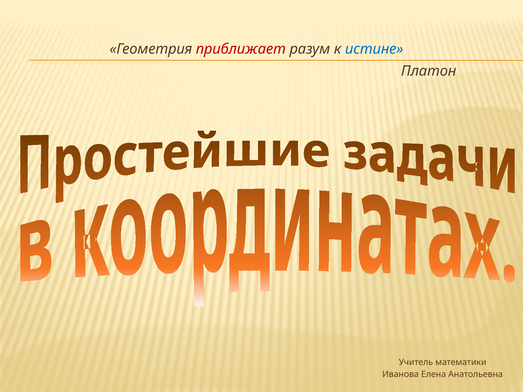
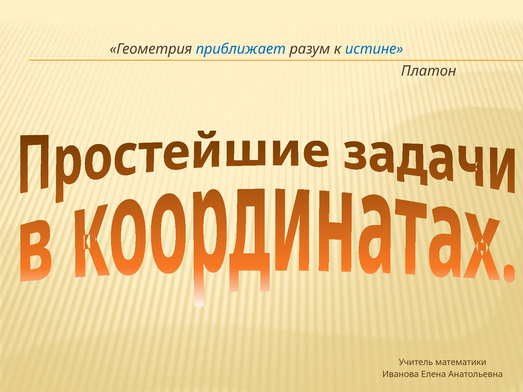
приближает colour: red -> blue (241, 49)
